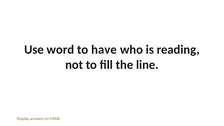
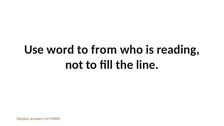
have: have -> from (104, 50)
